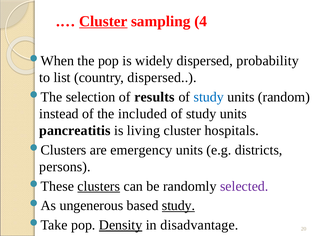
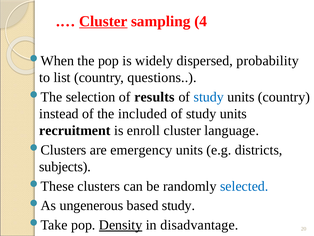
country dispersed: dispersed -> questions (162, 77)
units random: random -> country (284, 97)
pancreatitis: pancreatitis -> recruitment (75, 130)
living: living -> enroll (144, 130)
hospitals: hospitals -> language (232, 130)
persons: persons -> subjects (65, 166)
clusters underline: present -> none (99, 186)
selected colour: purple -> blue (244, 186)
study underline: present -> none (178, 205)
